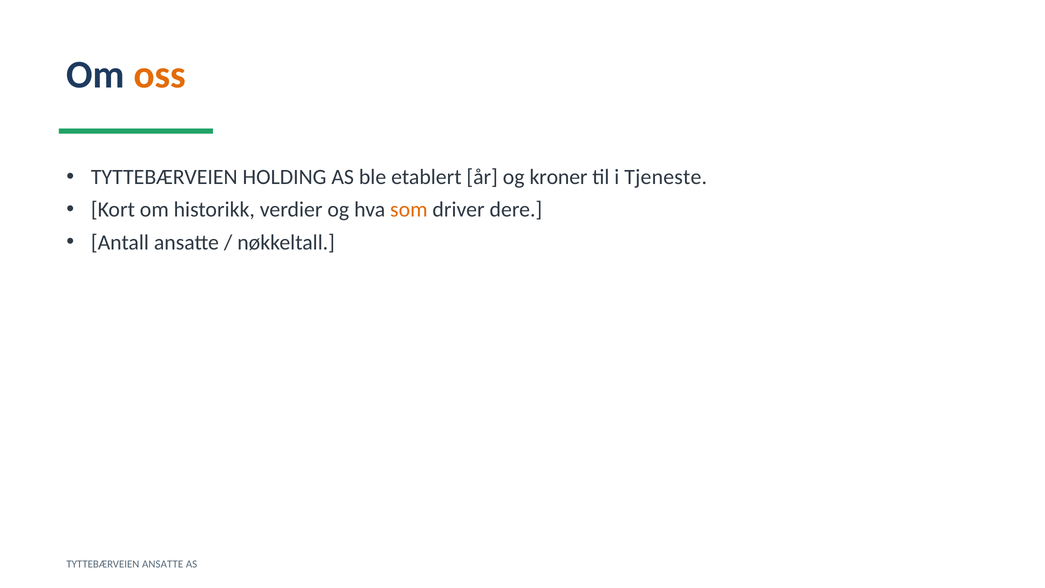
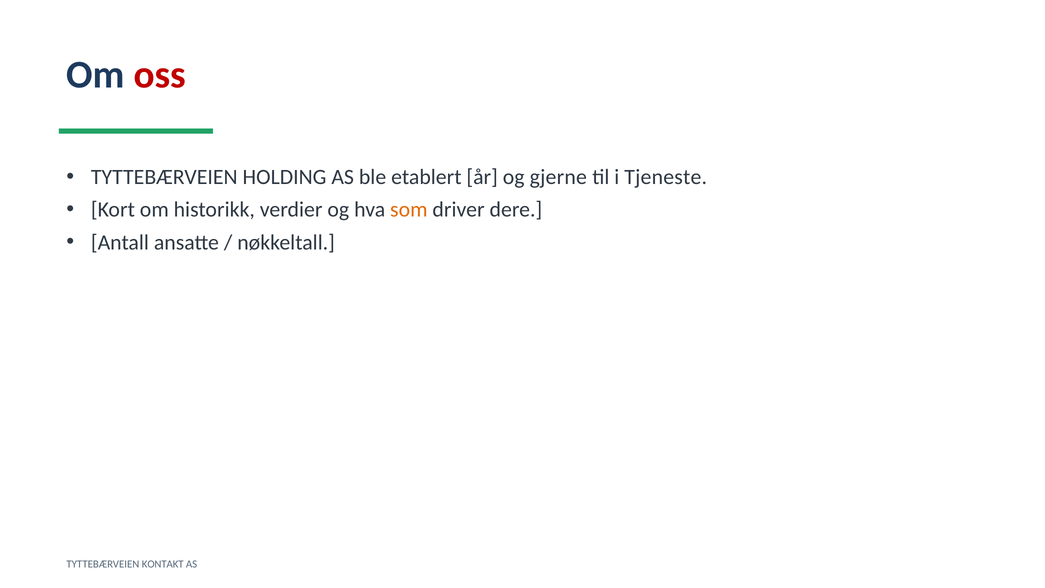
oss colour: orange -> red (160, 75)
kroner: kroner -> gjerne (558, 177)
TYTTEBÆRVEIEN ANSATTE: ANSATTE -> KONTAKT (163, 564)
